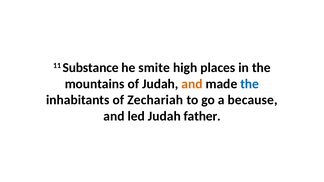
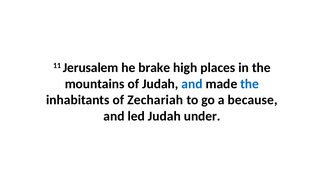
Substance: Substance -> Jerusalem (91, 68)
smite: smite -> brake (154, 68)
and colour: orange -> blue (192, 84)
father: father -> under (202, 116)
